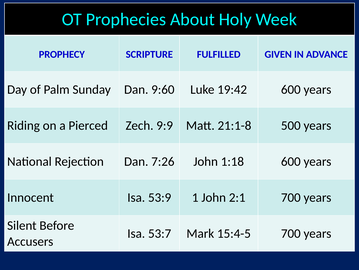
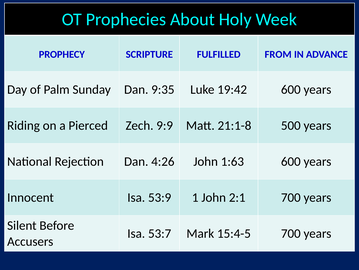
GIVEN: GIVEN -> FROM (278, 54)
9:60: 9:60 -> 9:35 (163, 89)
7:26: 7:26 -> 4:26 (163, 161)
1:18: 1:18 -> 1:63 (232, 161)
